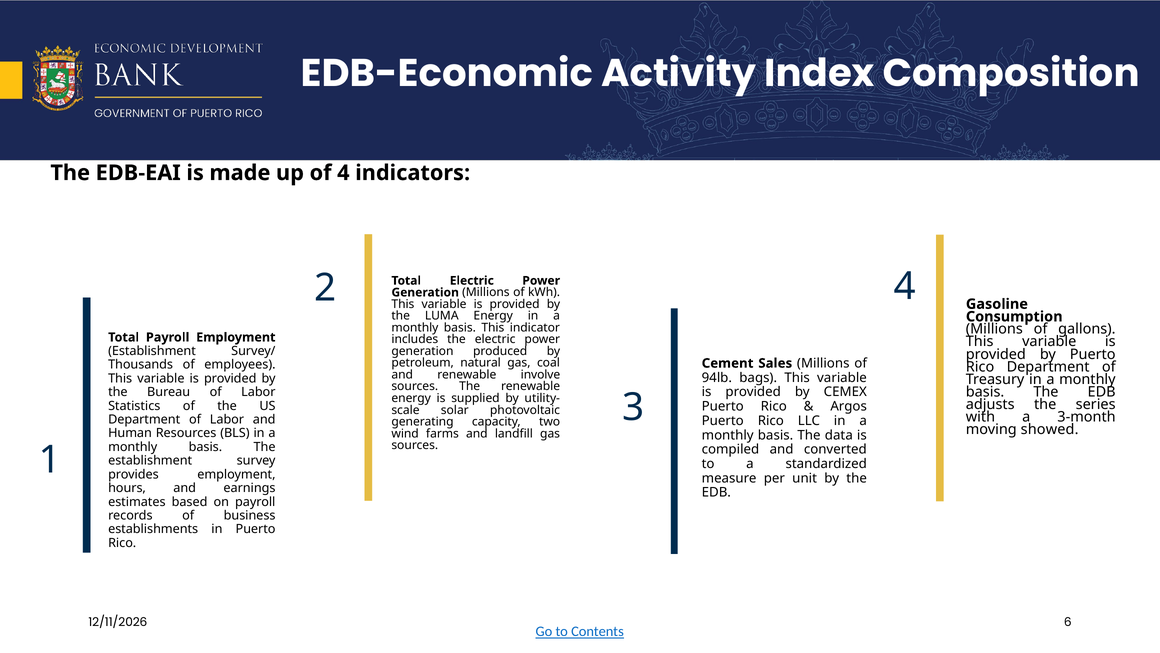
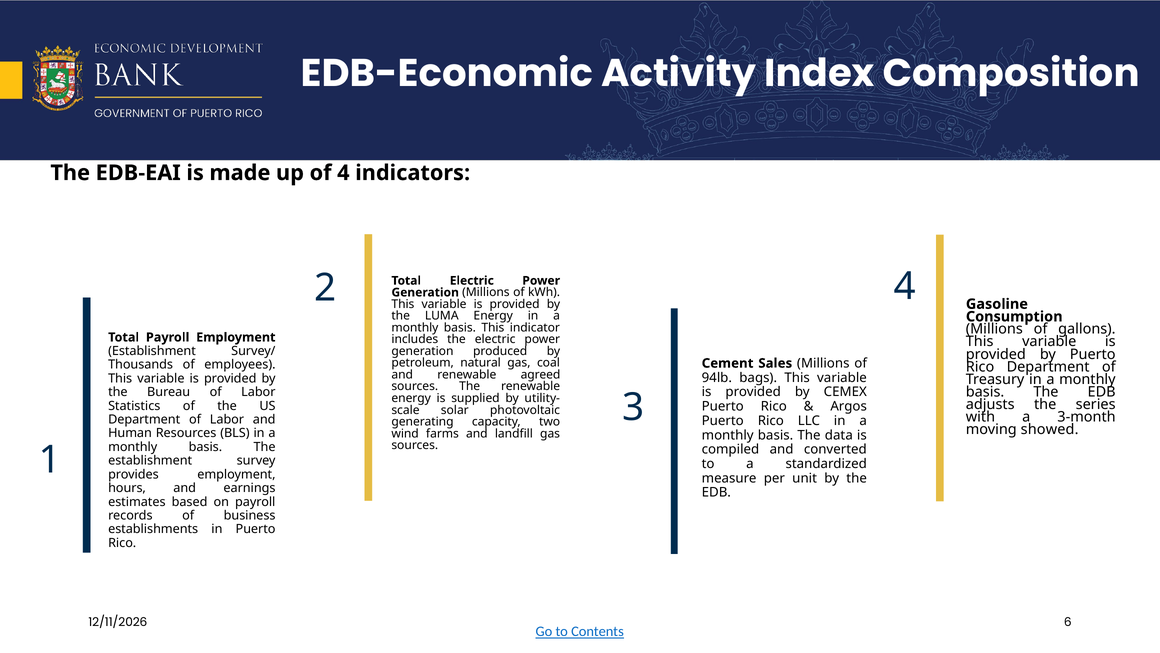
involve: involve -> agreed (540, 374)
